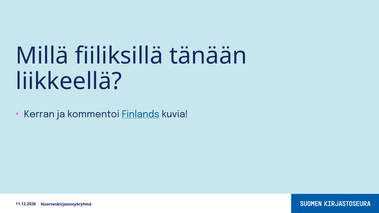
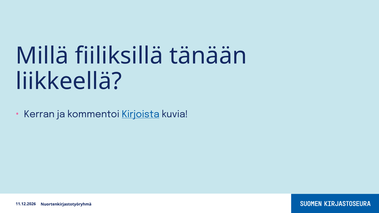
Finlands: Finlands -> Kirjoista (141, 114)
